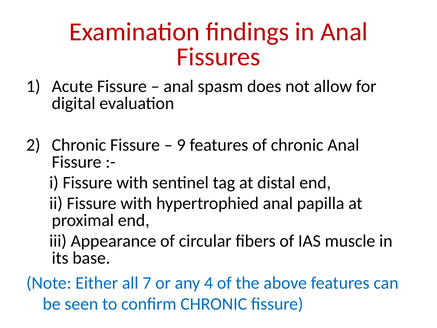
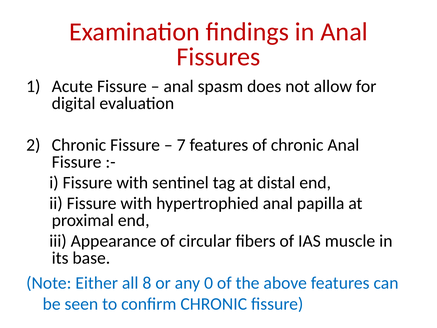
9: 9 -> 7 (181, 145)
7: 7 -> 8 (147, 283)
4: 4 -> 0 (209, 283)
